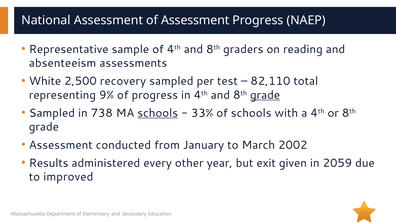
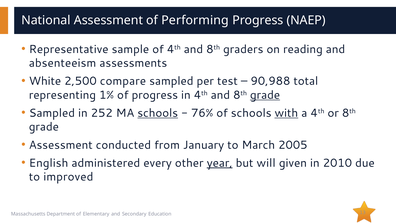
of Assessment: Assessment -> Performing (195, 20)
recovery: recovery -> compare (123, 81)
82,110: 82,110 -> 90,988 (270, 81)
9%: 9% -> 1% (107, 95)
738: 738 -> 252 (102, 113)
33%: 33% -> 76% (202, 113)
with underline: none -> present (286, 113)
2002: 2002 -> 2005 (293, 145)
Results: Results -> English (49, 163)
year underline: none -> present (220, 163)
exit: exit -> will (266, 163)
2059: 2059 -> 2010 (337, 163)
